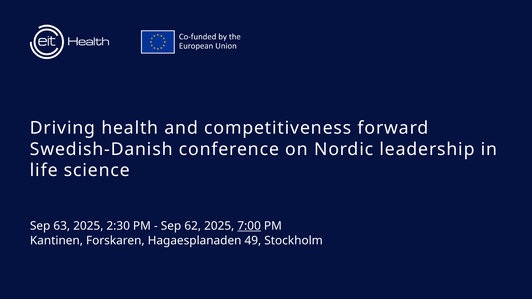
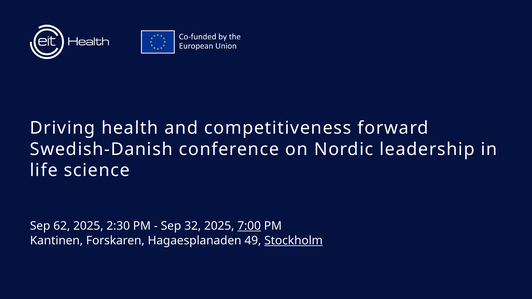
63: 63 -> 62 (62, 226)
62: 62 -> 32 (193, 226)
Stockholm underline: none -> present (294, 241)
